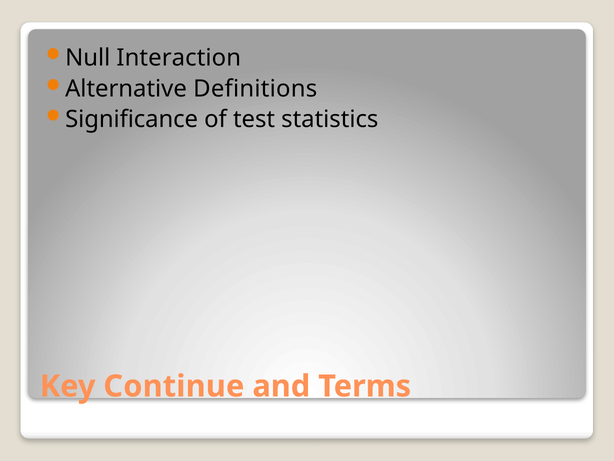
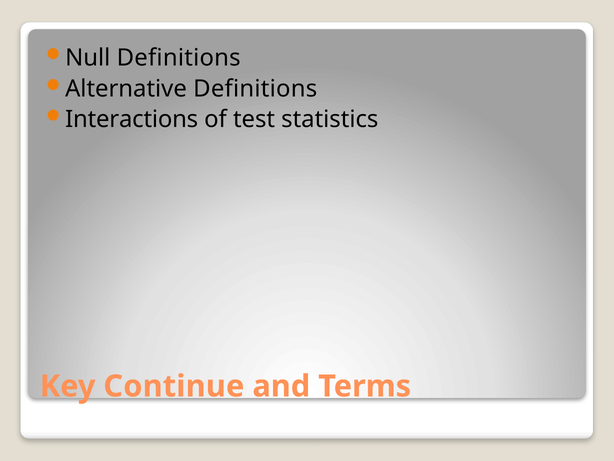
Null Interaction: Interaction -> Definitions (179, 58)
Significance: Significance -> Interactions (132, 119)
